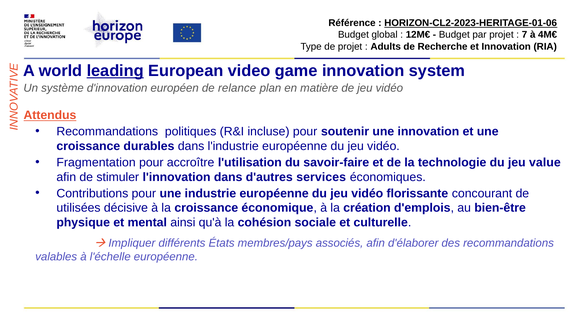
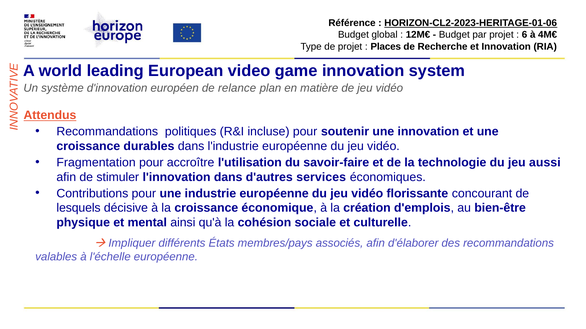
7: 7 -> 6 (525, 35)
Adults: Adults -> Places (386, 47)
leading underline: present -> none (115, 71)
value: value -> aussi (545, 163)
utilisées: utilisées -> lesquels (79, 208)
